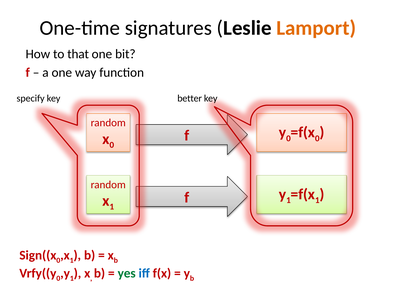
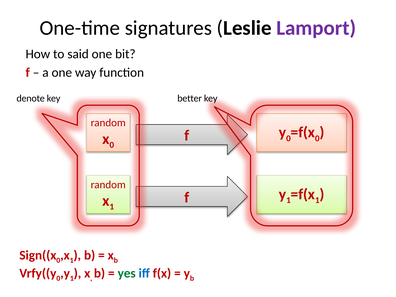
Lamport colour: orange -> purple (316, 28)
that: that -> said (78, 54)
specify: specify -> denote (31, 98)
